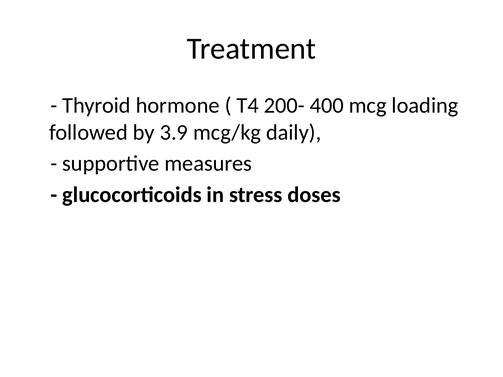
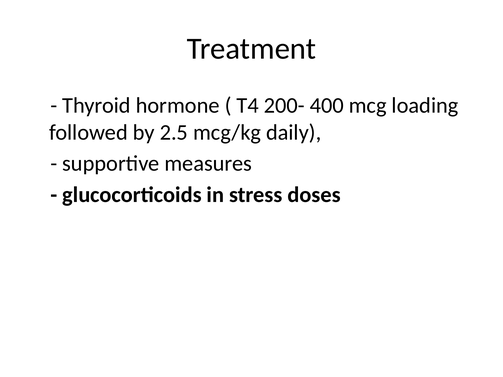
3.9: 3.9 -> 2.5 (174, 132)
